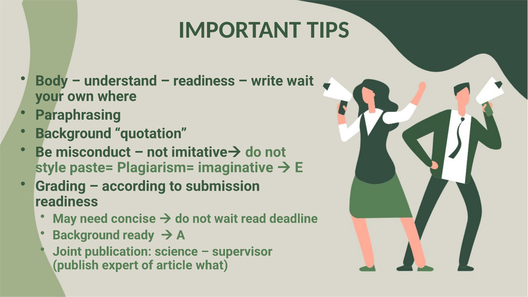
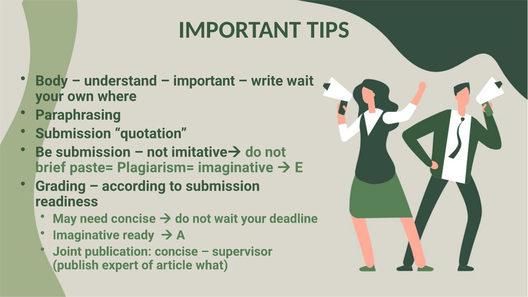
readiness: readiness -> important (204, 81)
Background: Background -> Submission (73, 133)
Be misconduct: misconduct -> submission (93, 152)
style: style -> brief (51, 168)
not wait read: read -> your (254, 219)
Background: Background -> Imaginative (86, 235)
publication science: science -> concise (176, 252)
